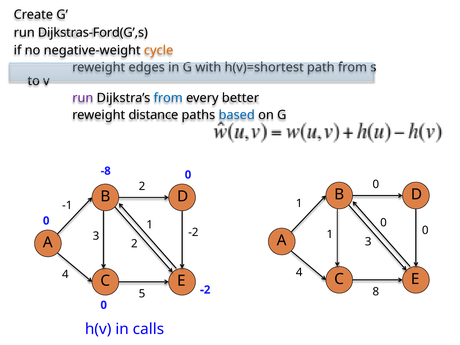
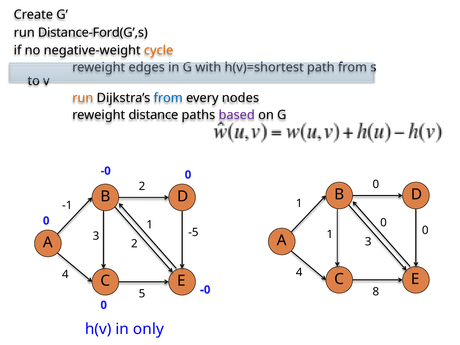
Dijkstras-Ford(G’,s: Dijkstras-Ford(G’,s -> Distance-Ford(G’,s (93, 32)
run colour: purple -> orange (83, 98)
better: better -> nodes (241, 98)
based colour: blue -> purple (237, 115)
-8: -8 -> -0 (106, 171)
-2: -2 -> -5 (193, 232)
-2: -2 -> -0 (205, 290)
calls: calls -> only (148, 329)
